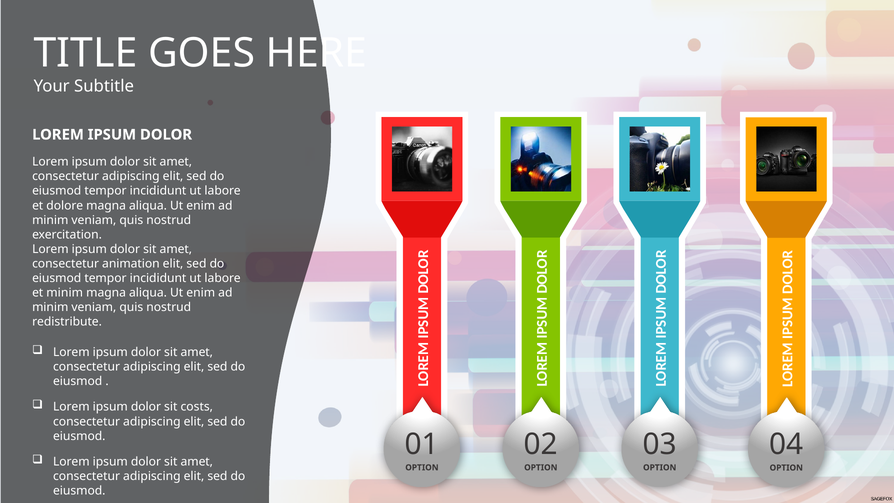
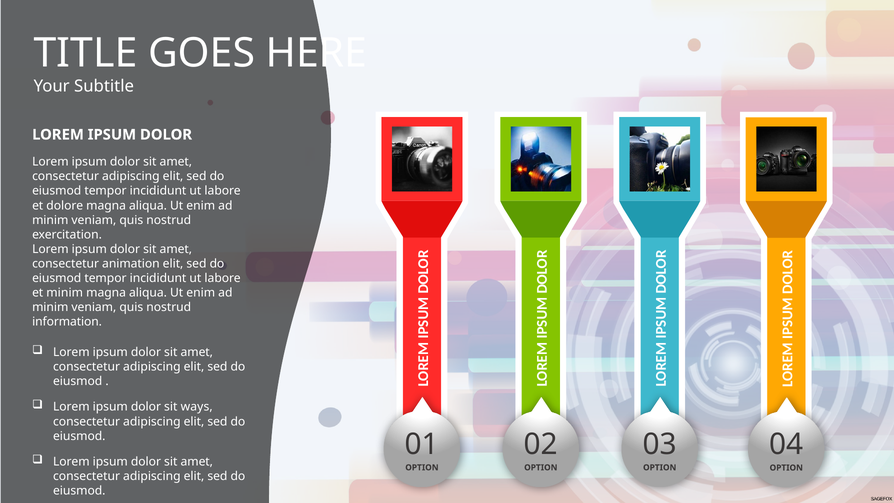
redistribute: redistribute -> information (67, 322)
costs: costs -> ways (197, 407)
